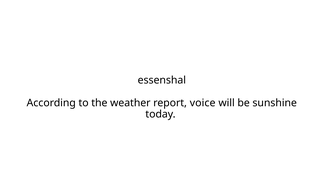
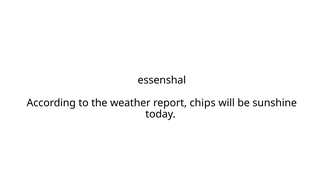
voice: voice -> chips (203, 103)
